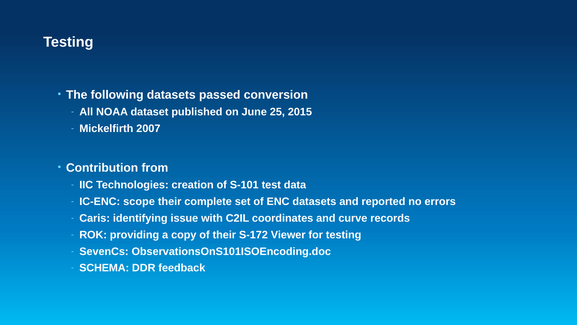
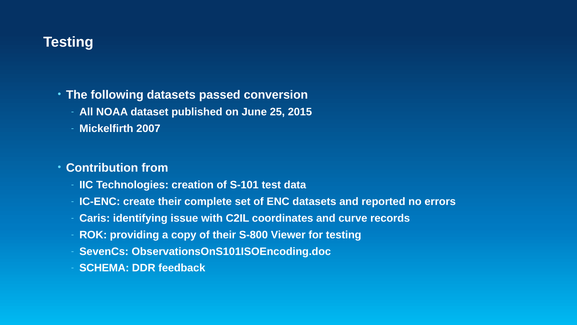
scope: scope -> create (139, 201)
S-172: S-172 -> S-800 (253, 235)
